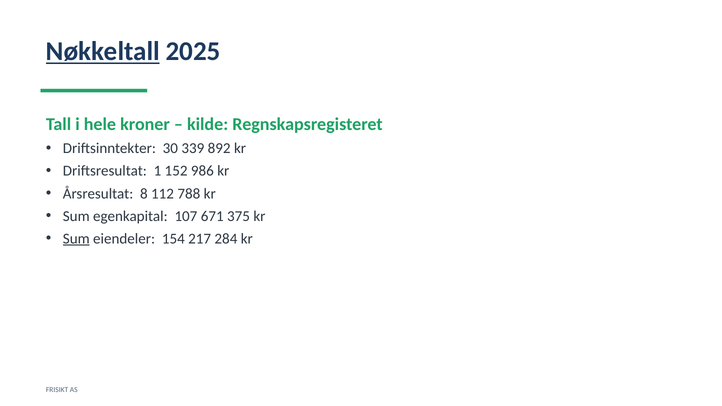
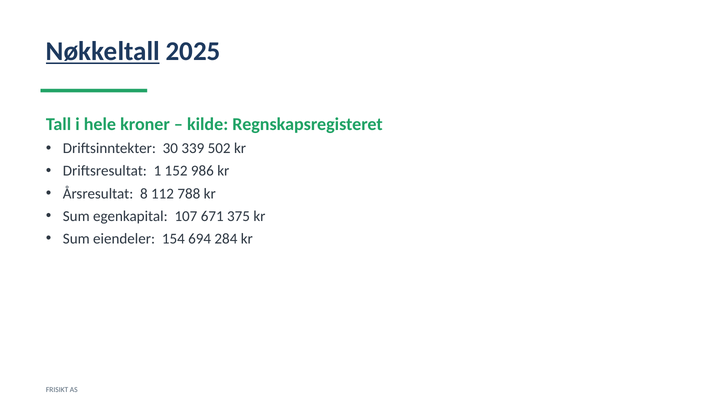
892: 892 -> 502 (219, 148)
Sum underline: present -> none (76, 239)
217: 217 -> 694 (200, 239)
